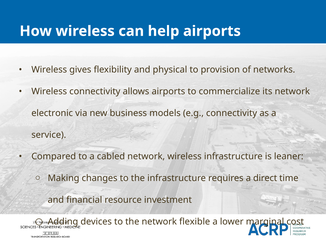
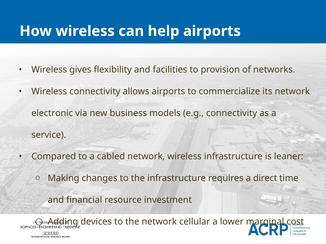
physical: physical -> facilities (170, 70)
flexible: flexible -> cellular (195, 222)
